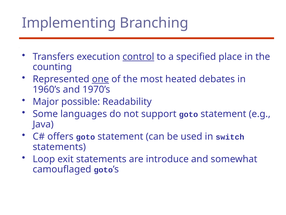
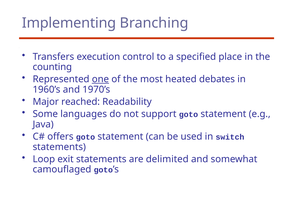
control underline: present -> none (138, 57)
possible: possible -> reached (81, 102)
introduce: introduce -> delimited (167, 159)
